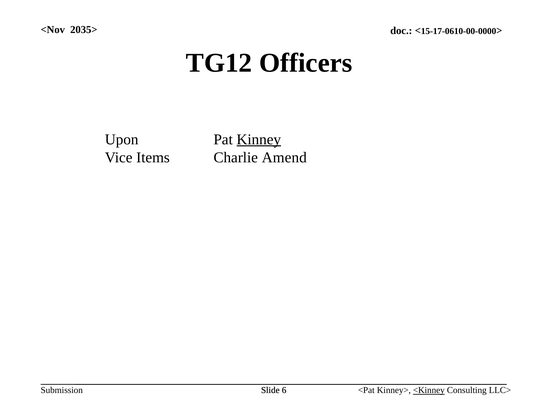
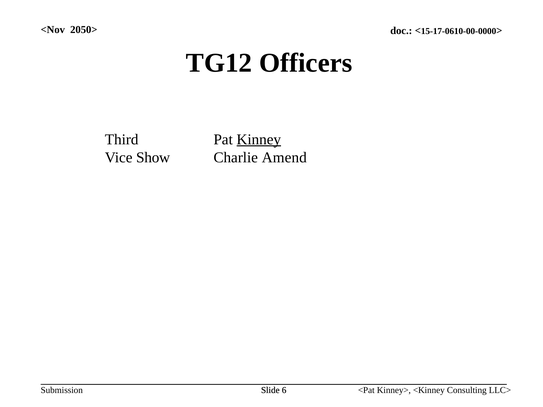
2035>: 2035> -> 2050> (84, 30)
Upon: Upon -> Third (122, 139)
Items: Items -> Show (153, 158)
<Kinney underline: present -> none (429, 391)
